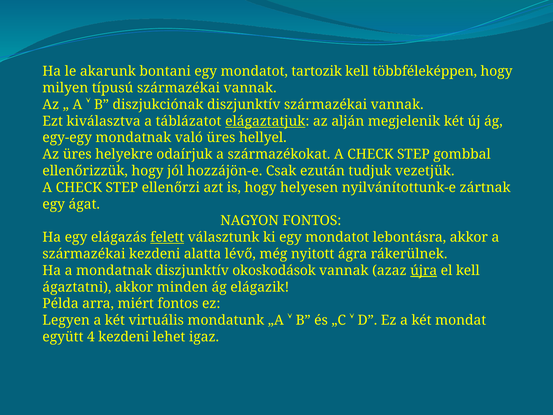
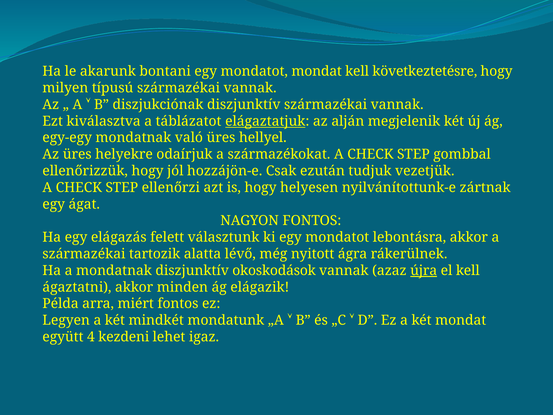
mondatot tartozik: tartozik -> mondat (317, 71)
többféleképpen: többféleképpen -> következtetésre (425, 71)
felett underline: present -> none (167, 237)
származékai kezdeni: kezdeni -> tartozik (155, 254)
virtuális: virtuális -> mindkét (156, 320)
